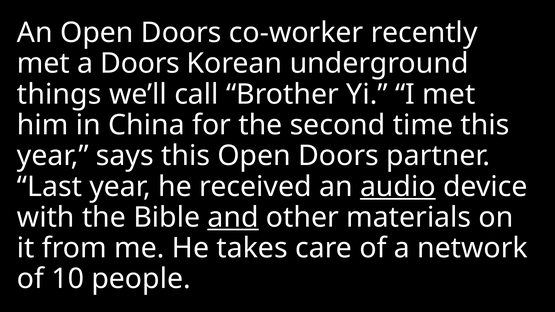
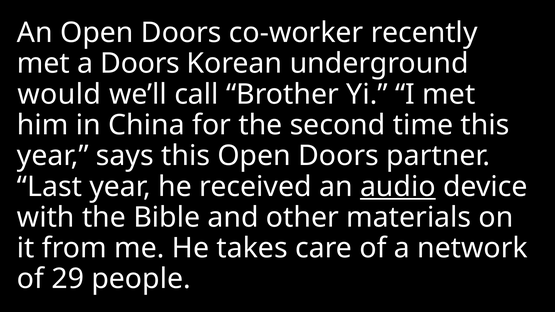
things: things -> would (59, 94)
and underline: present -> none (233, 218)
10: 10 -> 29 (68, 279)
